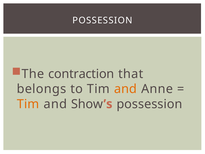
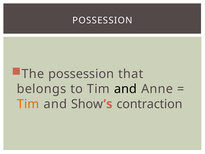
The contraction: contraction -> possession (81, 74)
and colour: orange -> black (125, 89)
possession: possession -> contraction (149, 104)
